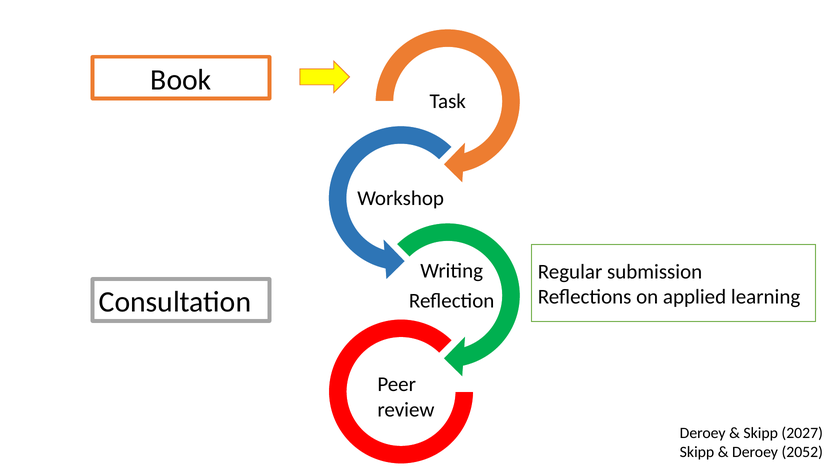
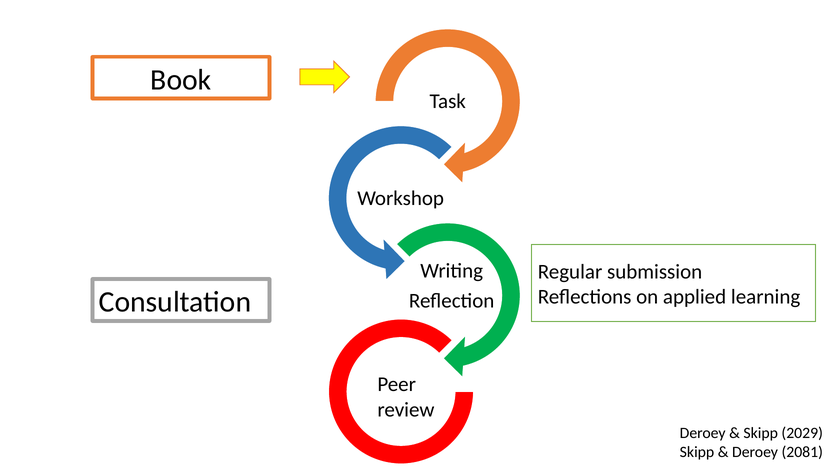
2027: 2027 -> 2029 (802, 433)
2052: 2052 -> 2081 (802, 452)
